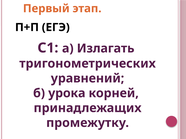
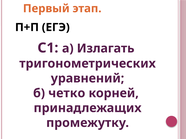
урока: урока -> четко (67, 94)
